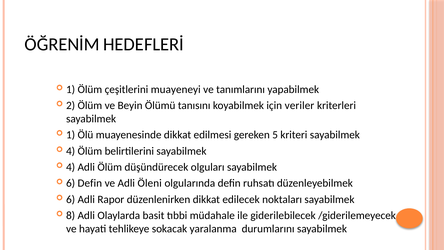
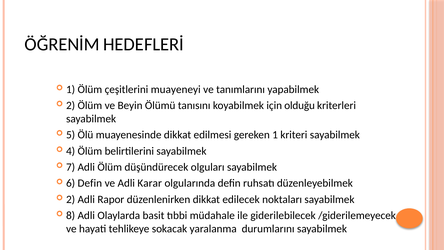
veriler: veriler -> olduğu (300, 105)
1: 1 -> 5 (71, 135)
gereken 5: 5 -> 1 (275, 135)
4: 4 -> 7 (71, 167)
Öleni: Öleni -> Karar (150, 183)
6: 6 -> 2 (71, 199)
